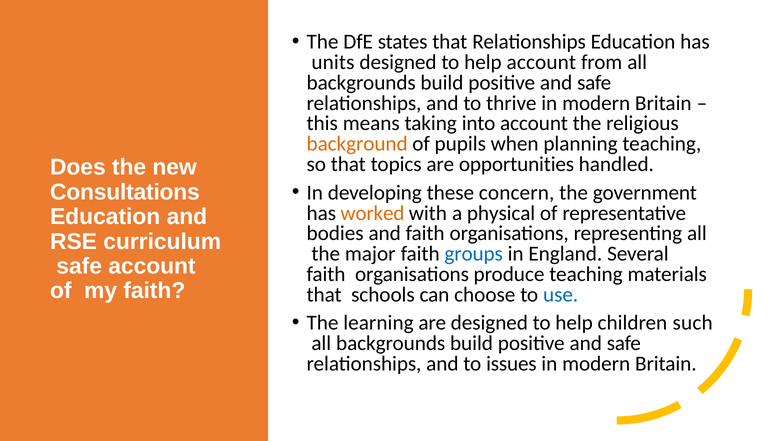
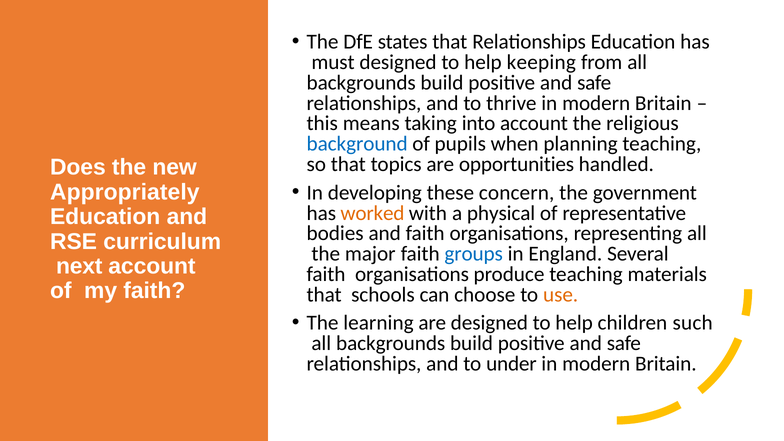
units: units -> must (333, 62)
help account: account -> keeping (541, 62)
background colour: orange -> blue (357, 144)
Consultations: Consultations -> Appropriately (125, 192)
safe: safe -> next (79, 266)
use colour: blue -> orange (561, 295)
issues: issues -> under (511, 364)
